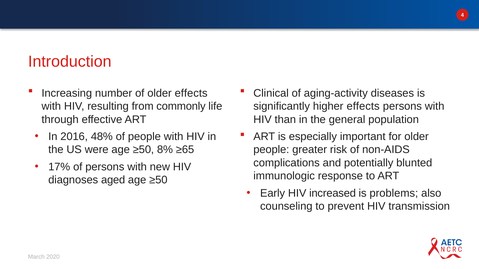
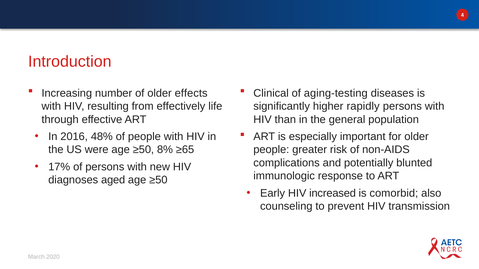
aging-activity: aging-activity -> aging-testing (336, 93)
commonly: commonly -> effectively (181, 106)
higher effects: effects -> rapidly (363, 106)
problems: problems -> comorbid (394, 193)
